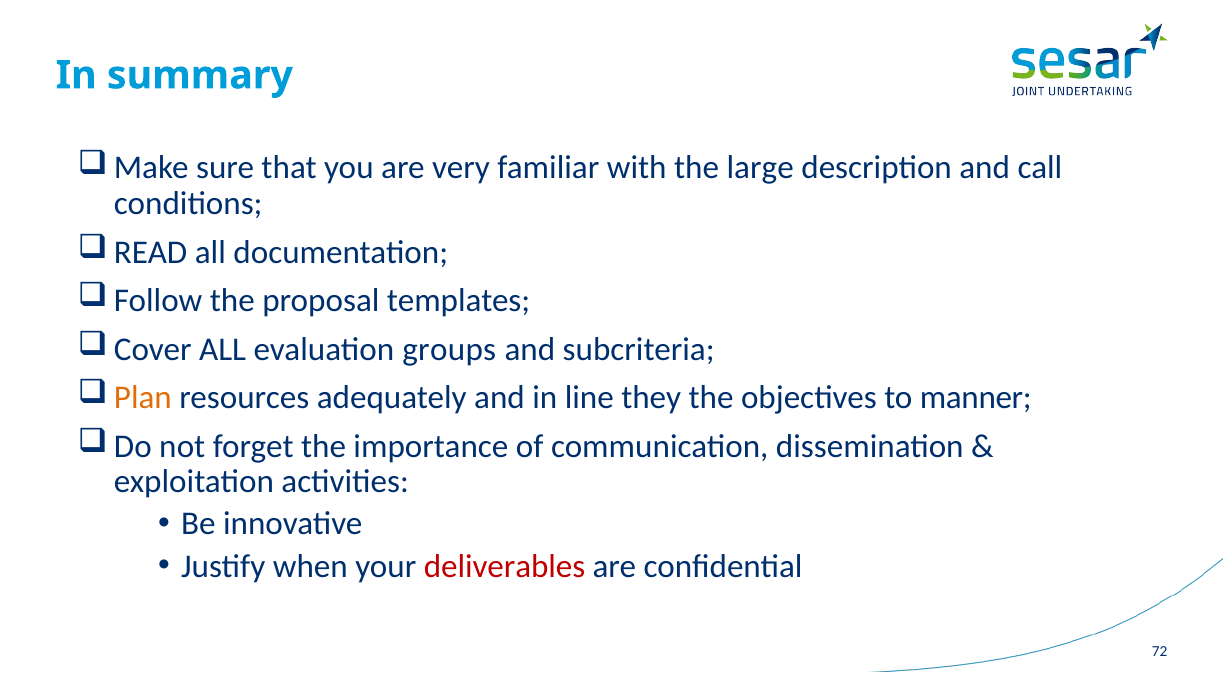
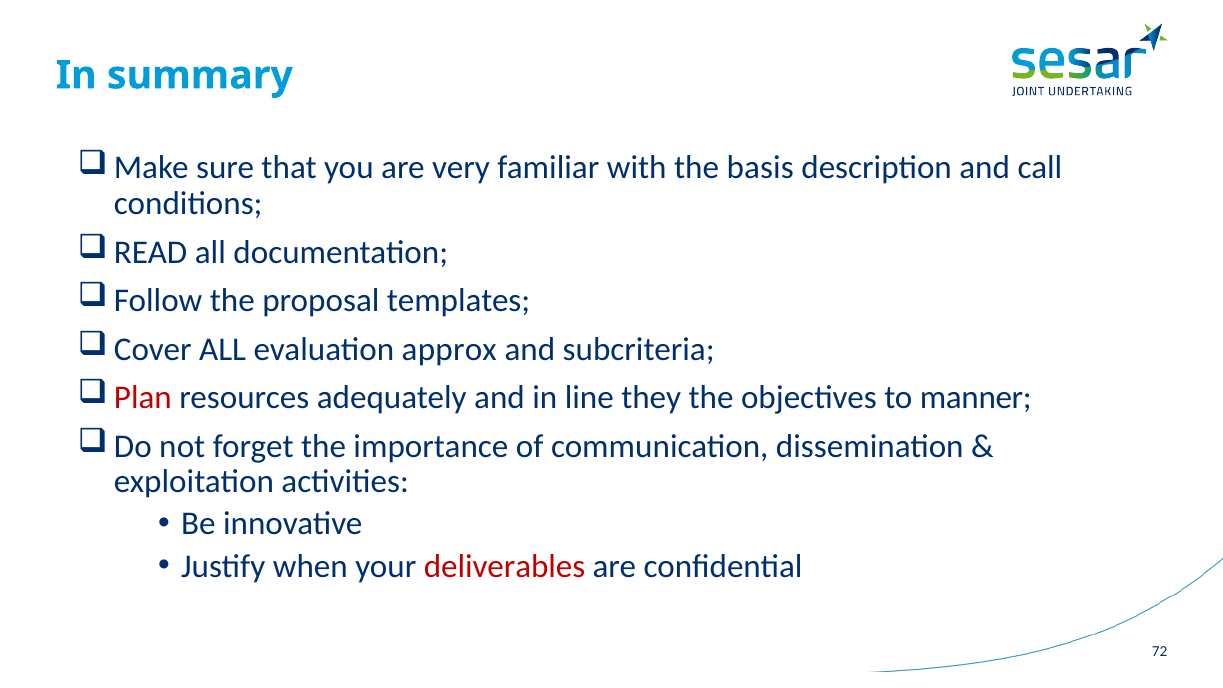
large: large -> basis (760, 168)
groups: groups -> approx (449, 349)
Plan colour: orange -> red (143, 398)
